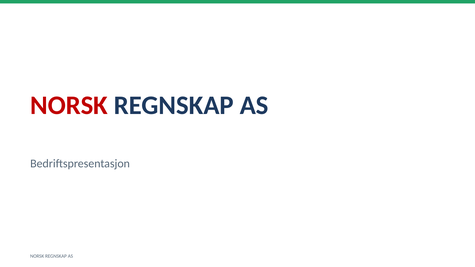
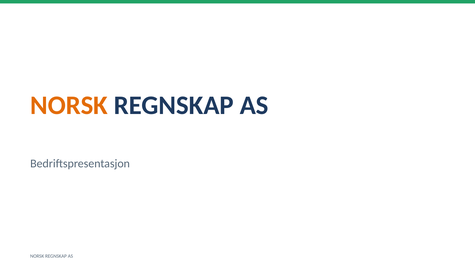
NORSK colour: red -> orange (69, 105)
